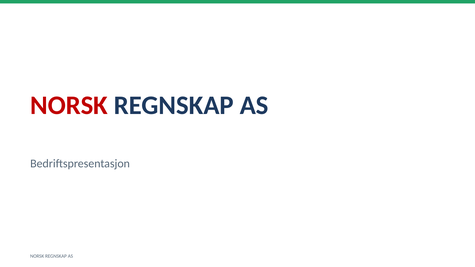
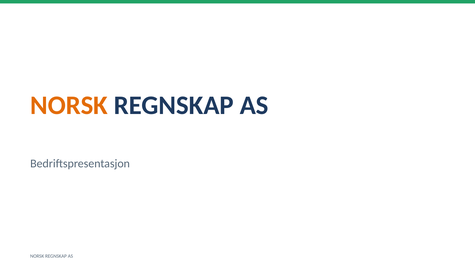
NORSK colour: red -> orange (69, 105)
